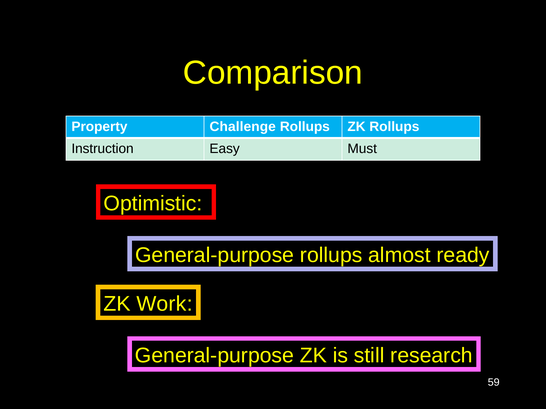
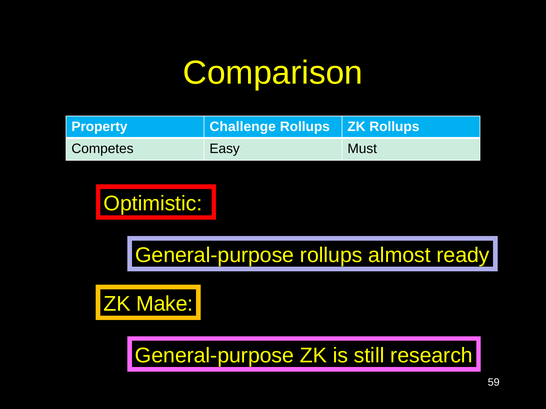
Instruction: Instruction -> Competes (102, 149)
Work: Work -> Make (165, 304)
